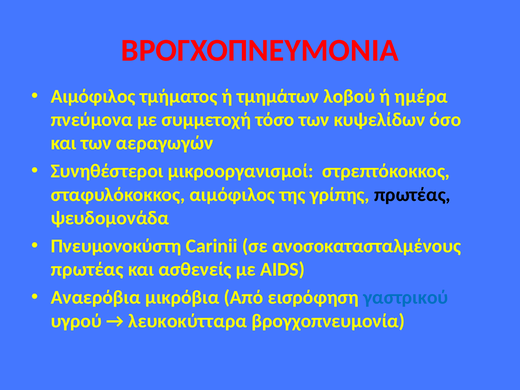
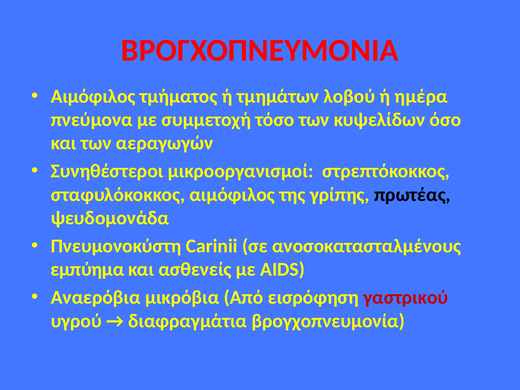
πρωτέας: πρωτέας -> εμπύημα (87, 269)
γαστρικού colour: blue -> red (406, 298)
λευκοκύτταρα: λευκοκύτταρα -> διαφραγμάτια (188, 321)
